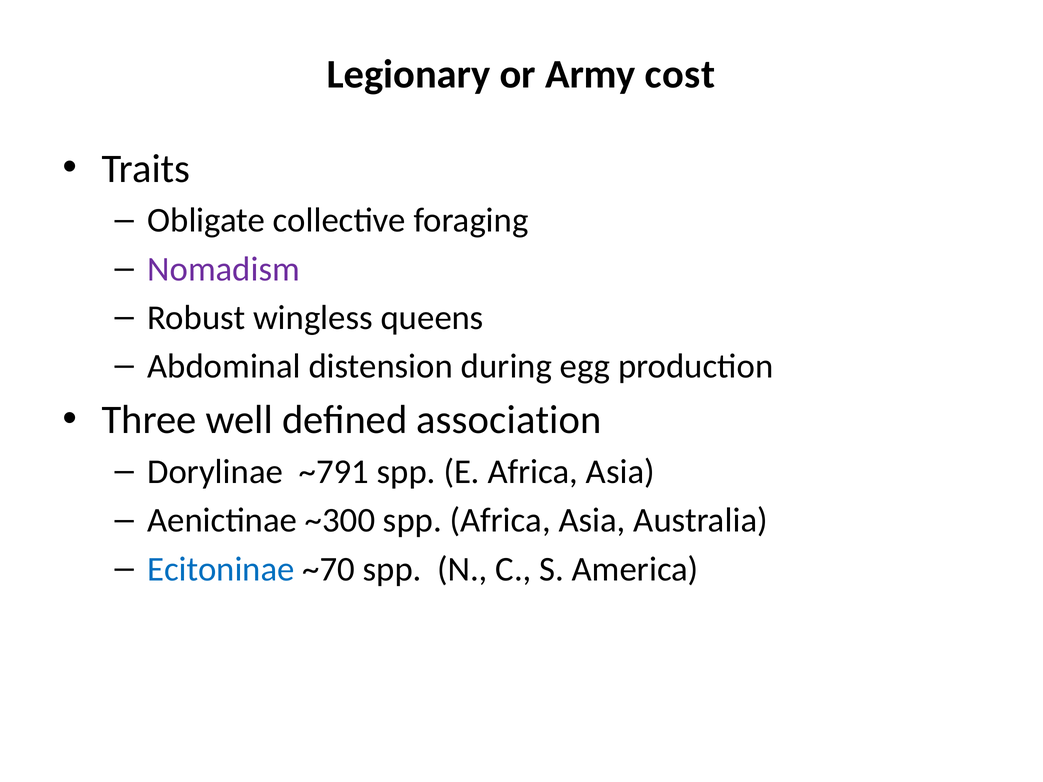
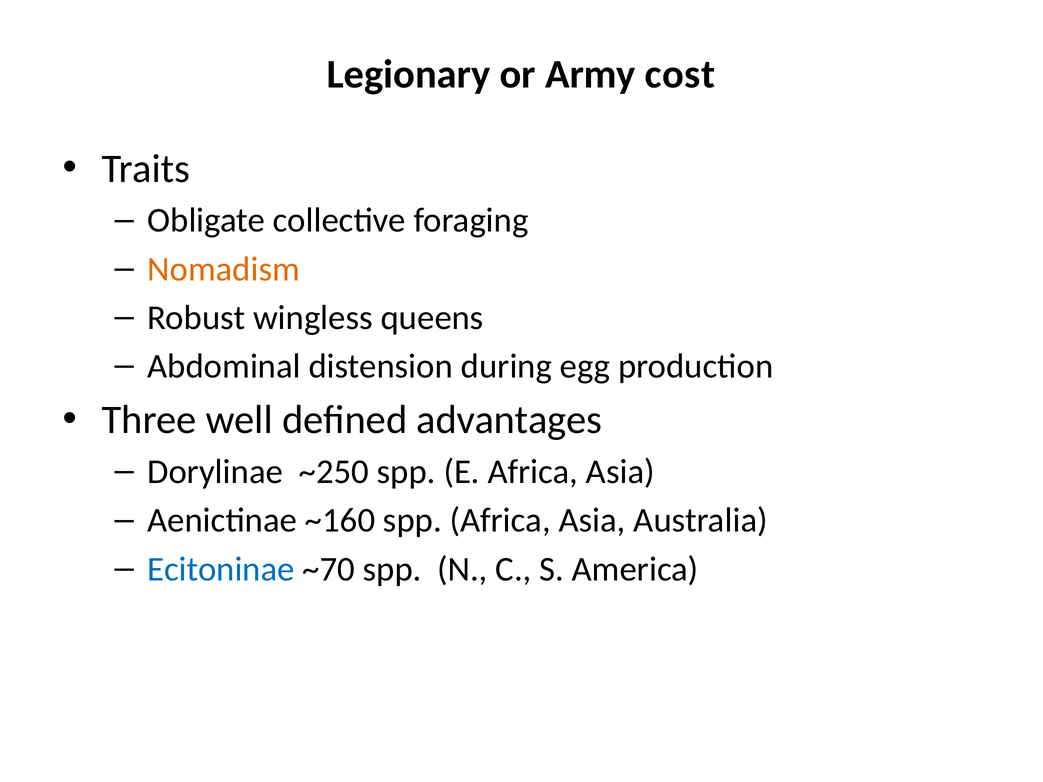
Nomadism colour: purple -> orange (224, 269)
association: association -> advantages (509, 420)
~791: ~791 -> ~250 (334, 472)
~300: ~300 -> ~160 (340, 521)
